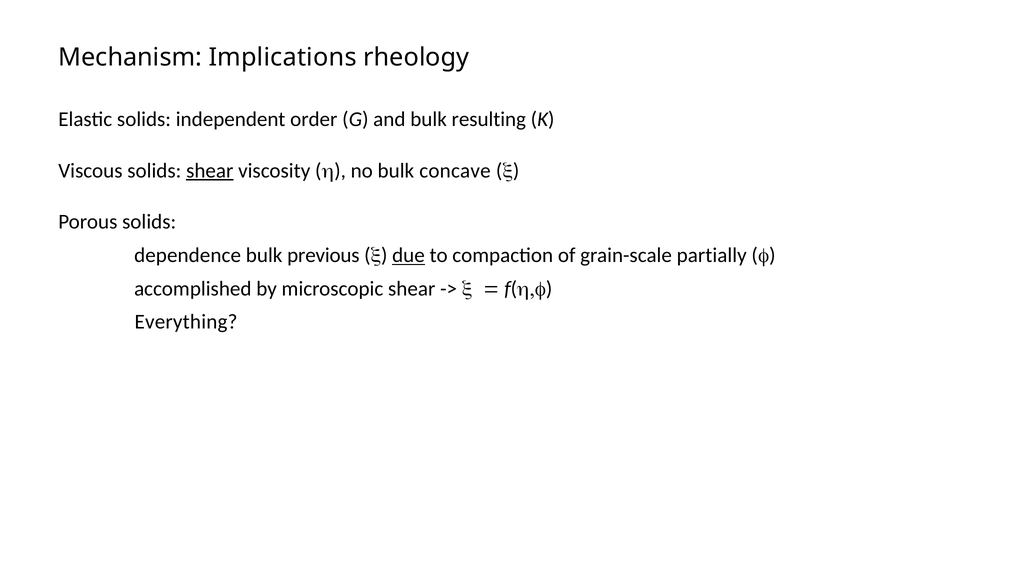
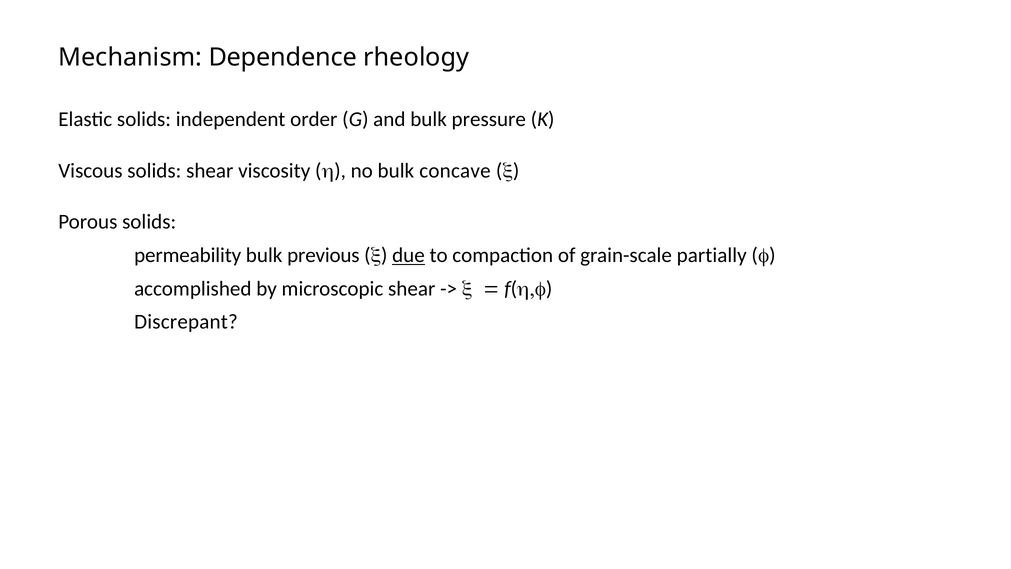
Implications: Implications -> Dependence (283, 57)
resulting: resulting -> pressure (489, 119)
shear underline: present -> none (210, 171)
dependence: dependence -> permeability (188, 255)
Everything: Everything -> Discrepant (186, 322)
